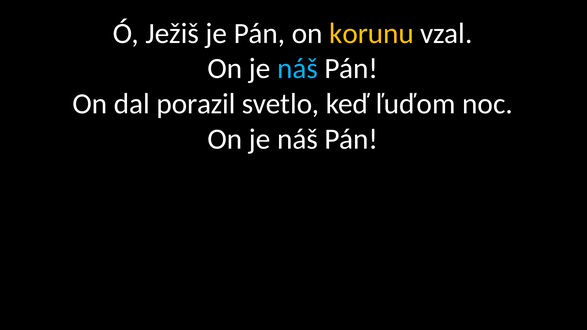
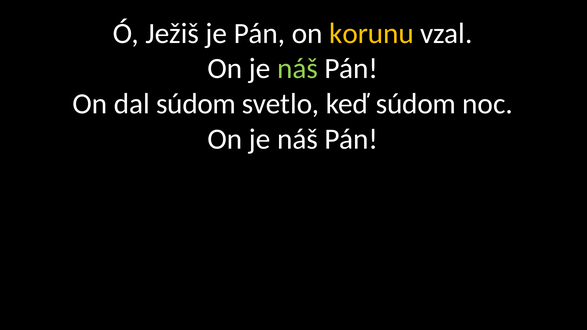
náš colour: light blue -> light green (297, 69)
dal porazil: porazil -> súdom (196, 104)
keď ľuďom: ľuďom -> súdom (416, 104)
